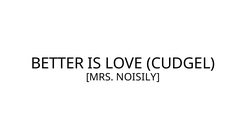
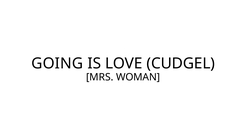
BETTER: BETTER -> GOING (57, 64)
NOISILY: NOISILY -> WOMAN (138, 77)
